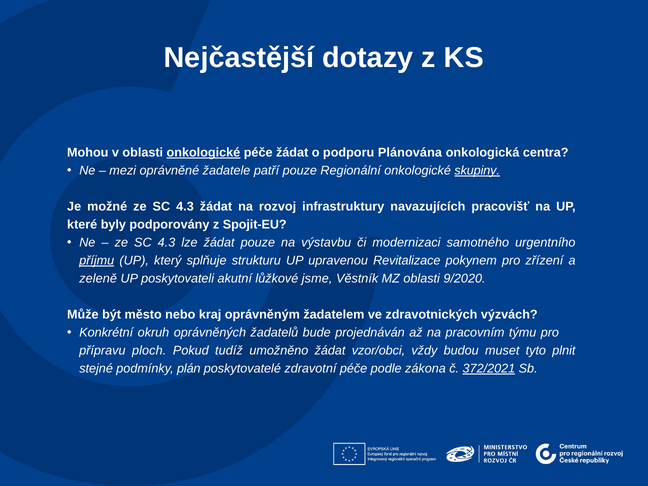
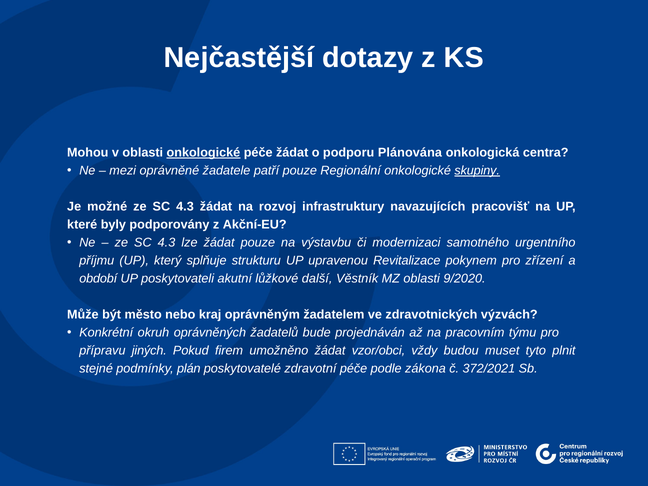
Spojit-EU: Spojit-EU -> Akční-EU (255, 225)
příjmu underline: present -> none (97, 261)
zeleně: zeleně -> období (98, 279)
jsme: jsme -> další (317, 279)
ploch: ploch -> jiných (149, 351)
tudíž: tudíž -> firem (229, 351)
372/2021 underline: present -> none (489, 369)
